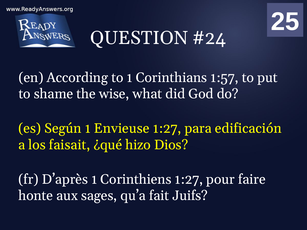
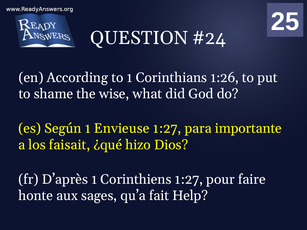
1:57: 1:57 -> 1:26 (225, 78)
edificación: edificación -> importante (248, 129)
Juifs: Juifs -> Help (190, 196)
